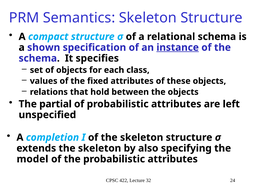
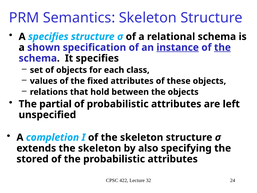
A compact: compact -> specifies (48, 37)
the underline: none -> present (222, 47)
model: model -> stored (33, 159)
